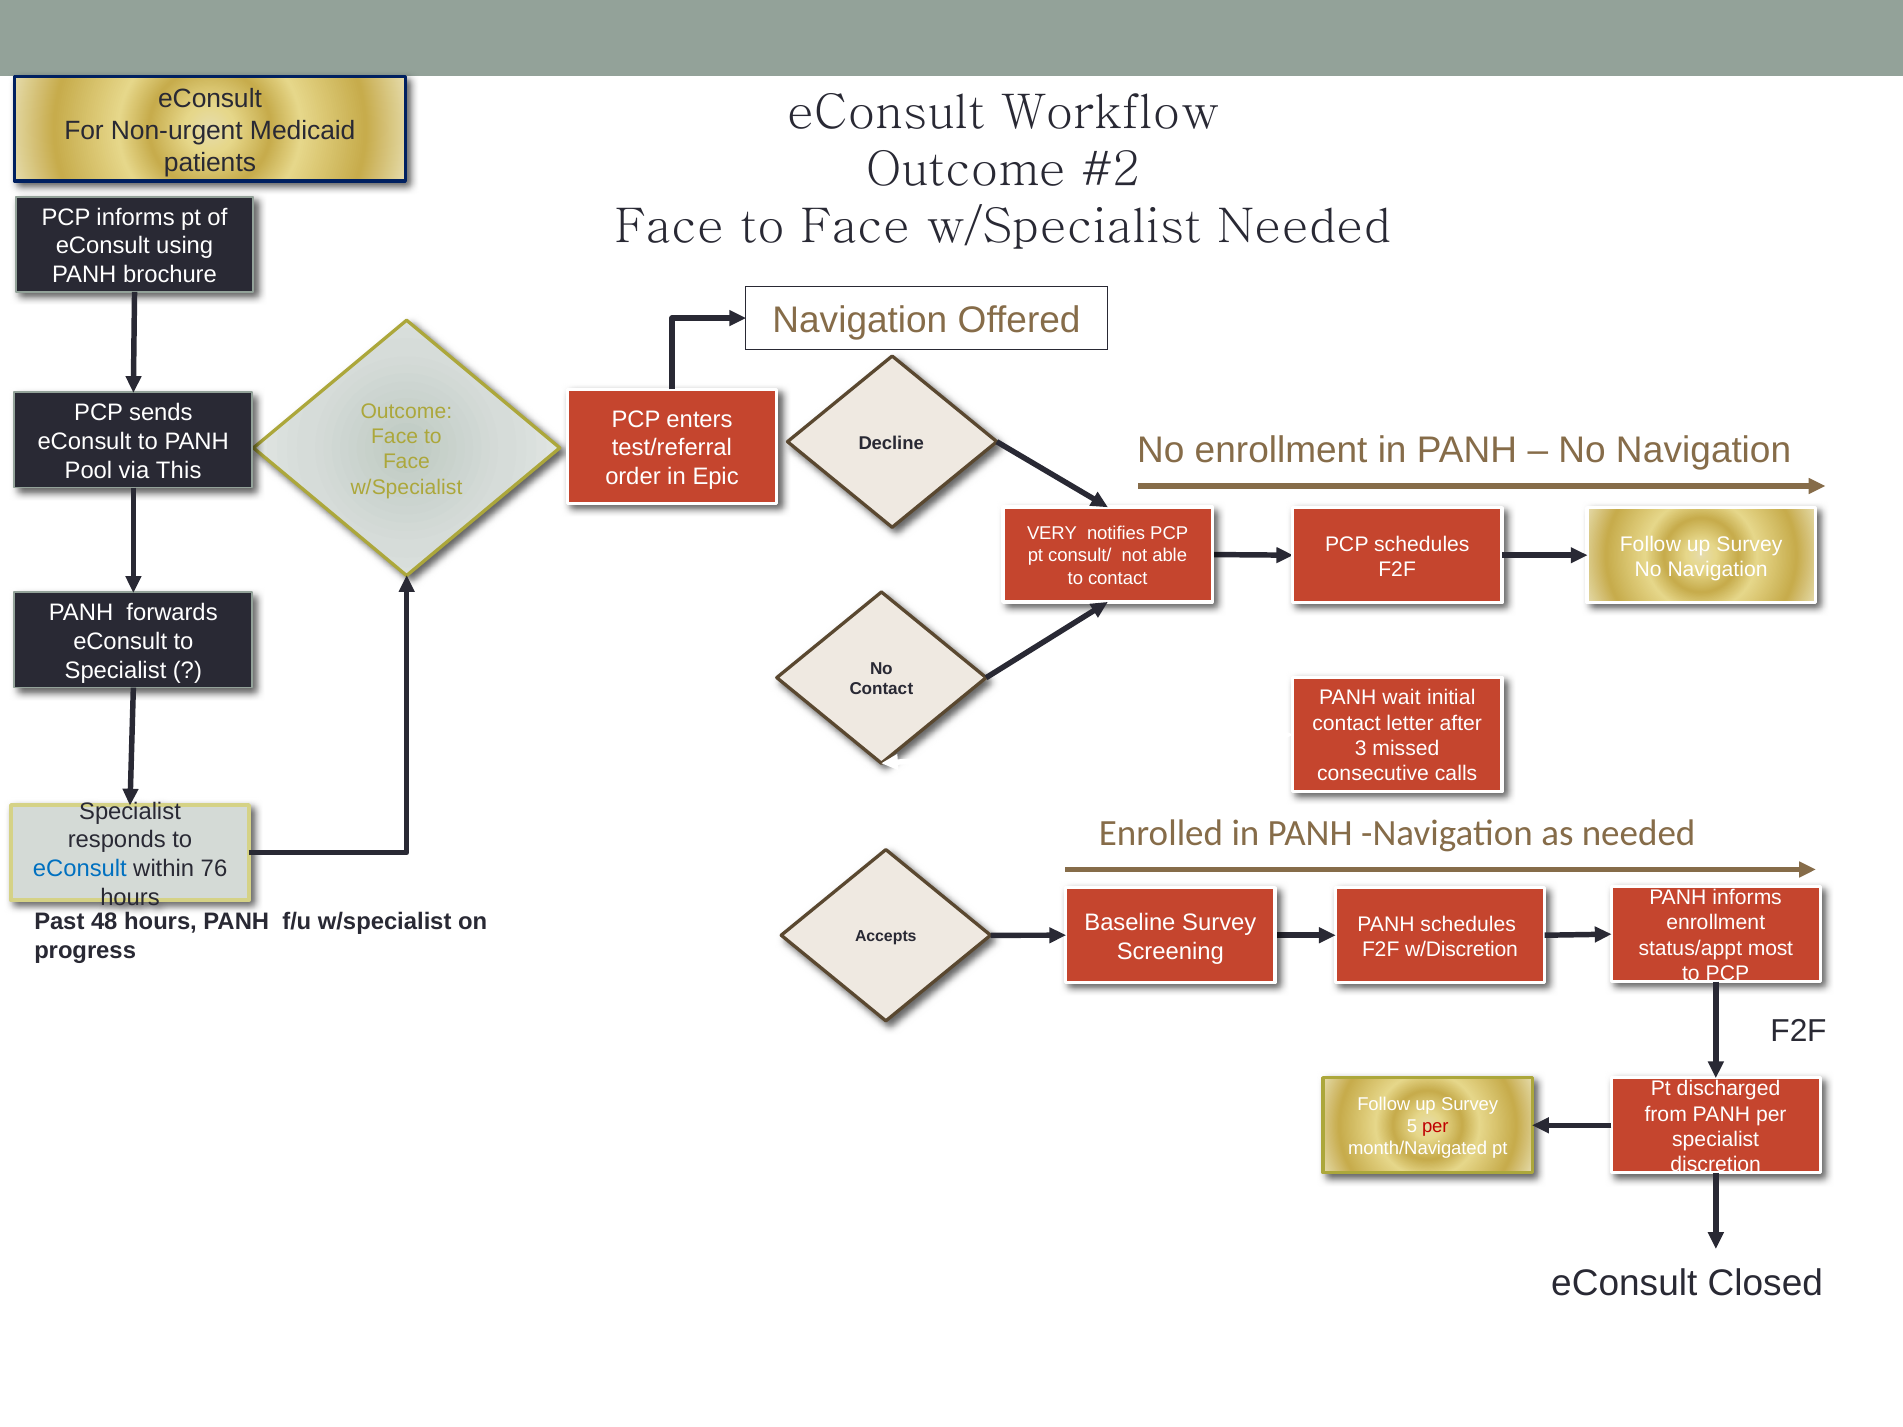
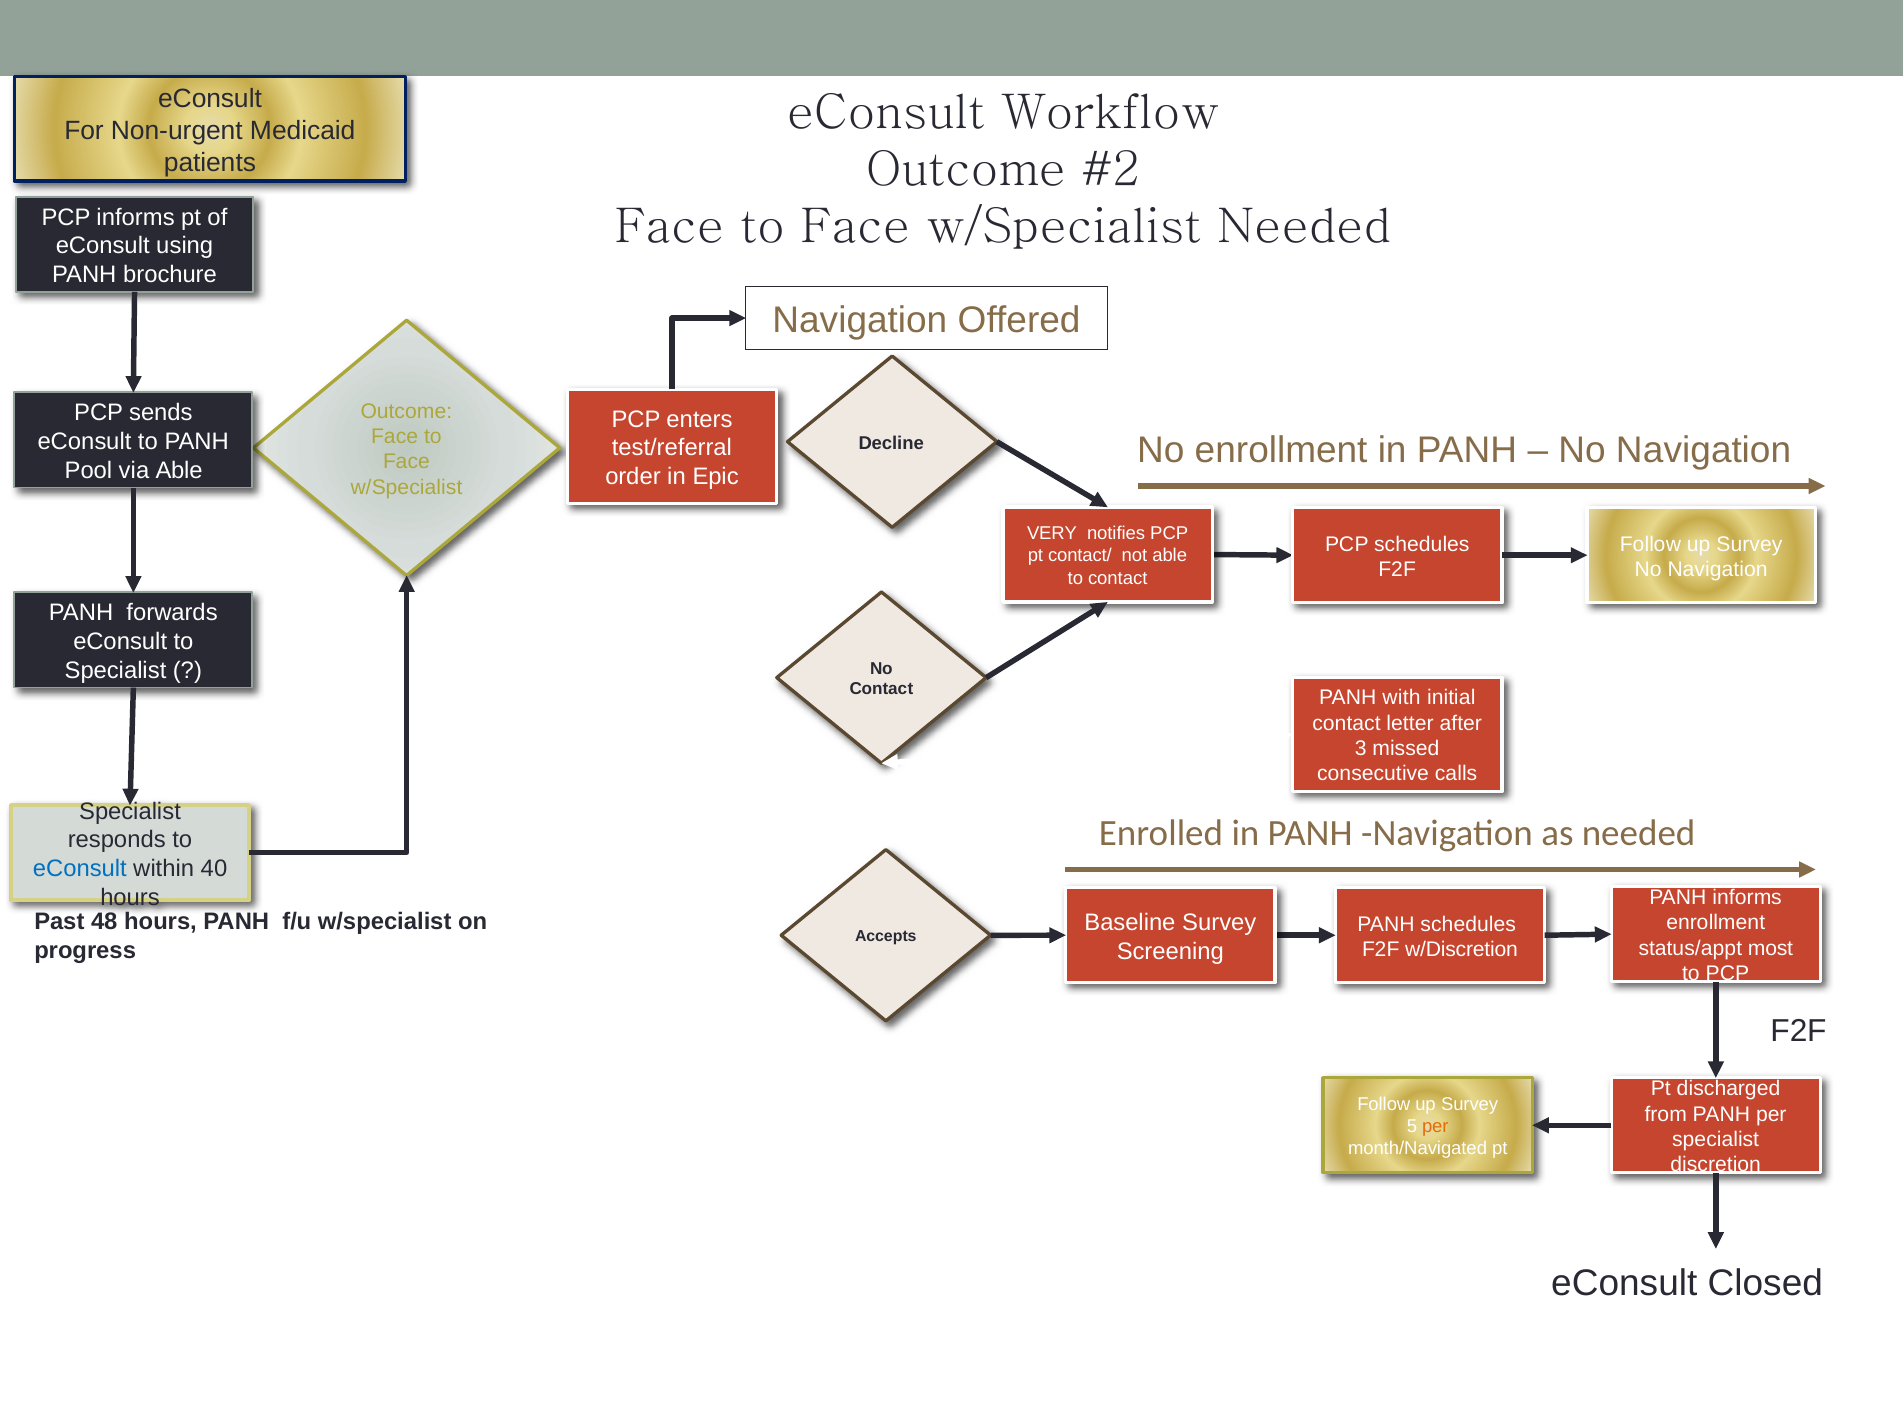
via This: This -> Able (179, 470)
consult/: consult/ -> contact/ (1080, 556)
wait: wait -> with (1402, 698)
76: 76 -> 40 (214, 869)
per colour: red -> orange (1435, 1127)
